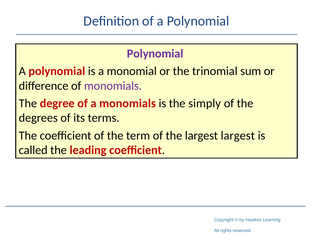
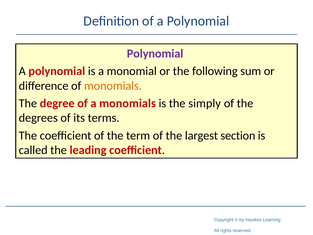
trinomial: trinomial -> following (215, 71)
monomials colour: purple -> orange (113, 86)
largest largest: largest -> section (238, 135)
